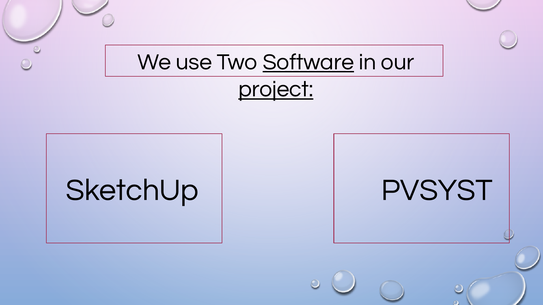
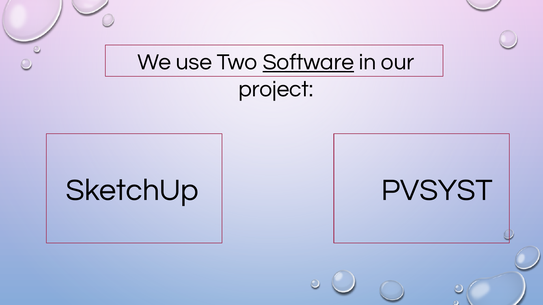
project underline: present -> none (276, 89)
